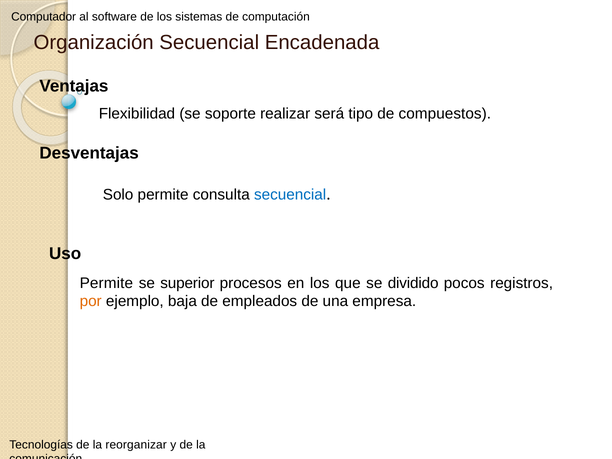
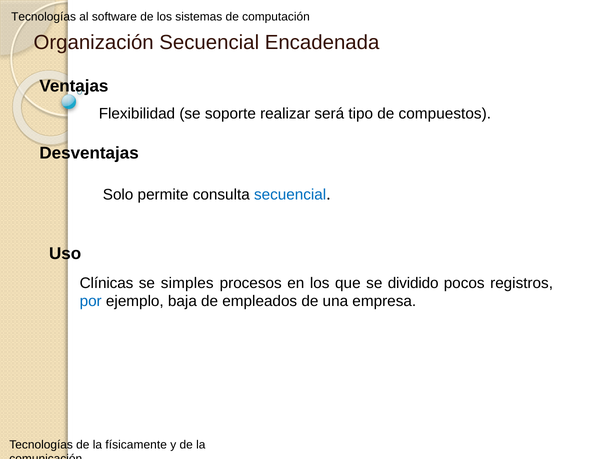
Computador: Computador -> Tecnologías (44, 17)
Permite: Permite -> Clínicas (106, 283)
superior: superior -> simples (187, 283)
por colour: orange -> blue (91, 301)
reorganizar: reorganizar -> físicamente (136, 445)
